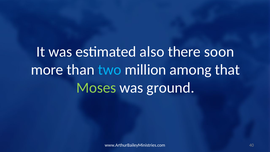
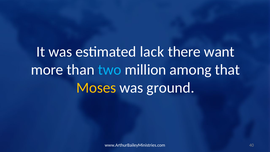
also: also -> lack (152, 52)
soon: soon -> want (219, 52)
Moses colour: light green -> yellow (96, 88)
